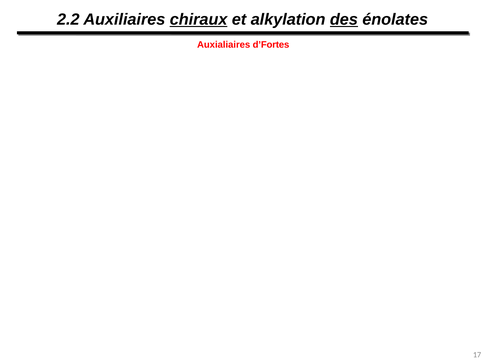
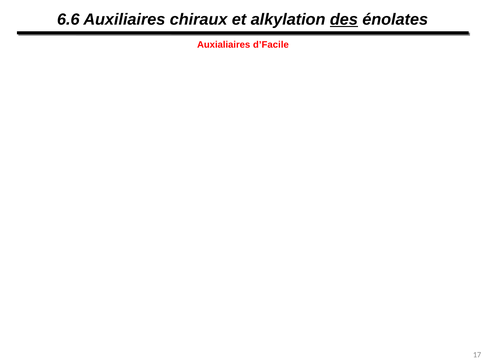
2.2: 2.2 -> 6.6 (68, 20)
chiraux underline: present -> none (199, 20)
d’Fortes: d’Fortes -> d’Facile (271, 45)
